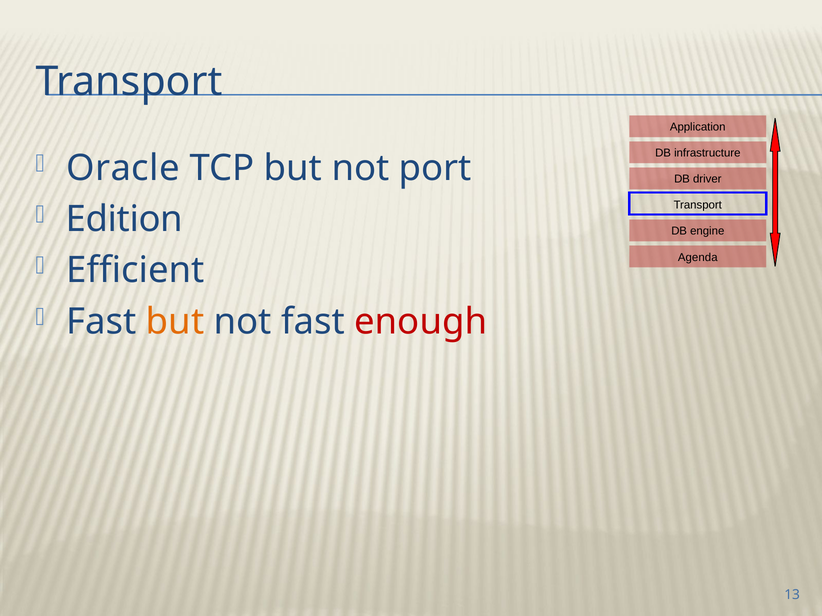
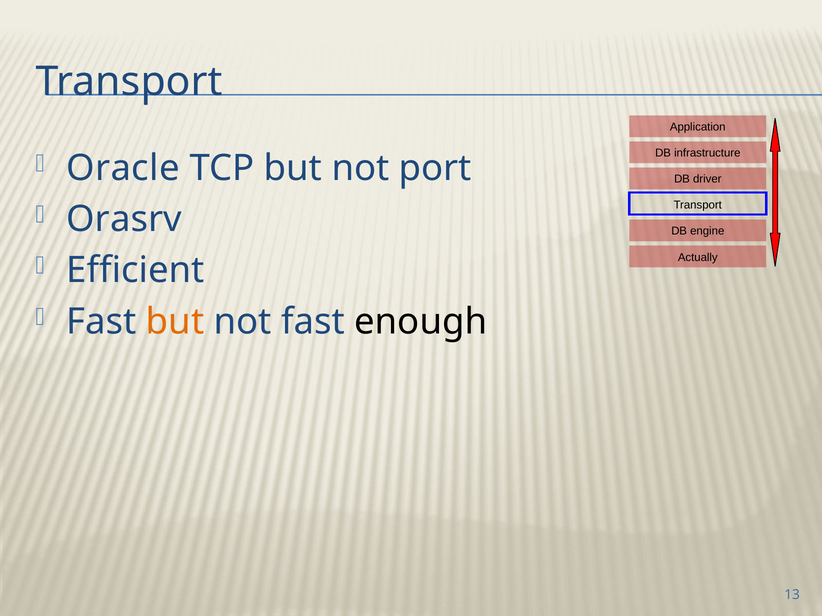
Edition: Edition -> Orasrv (124, 219)
Agenda: Agenda -> Actually (698, 257)
enough colour: red -> black (421, 322)
